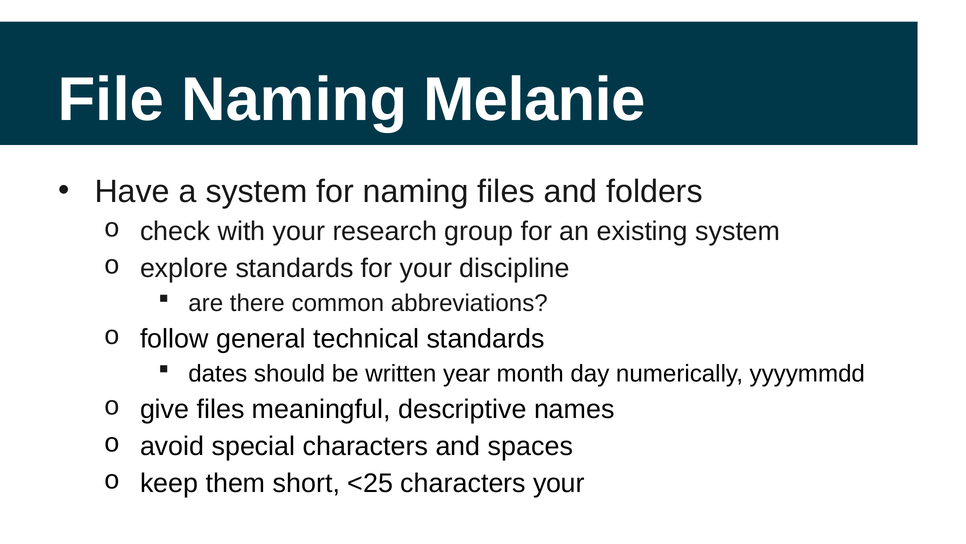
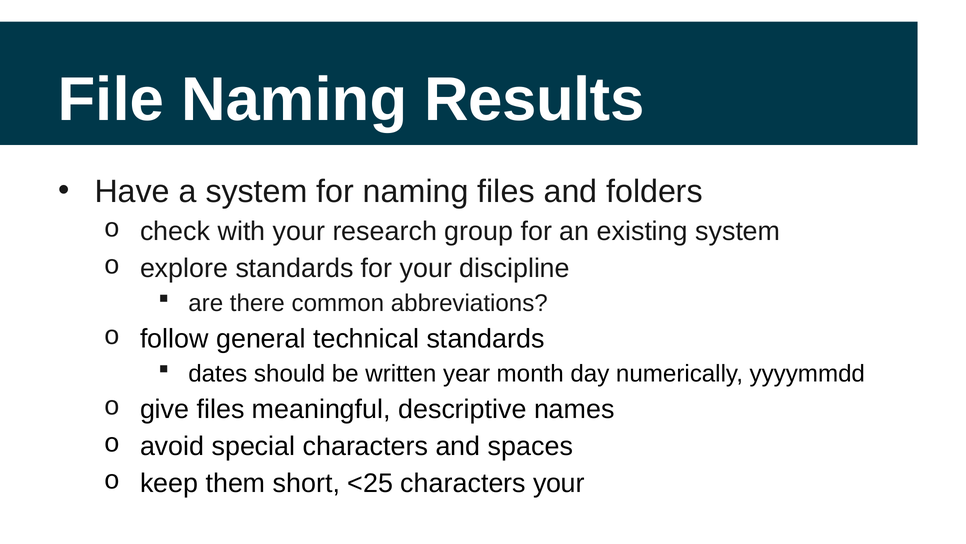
Melanie: Melanie -> Results (534, 100)
